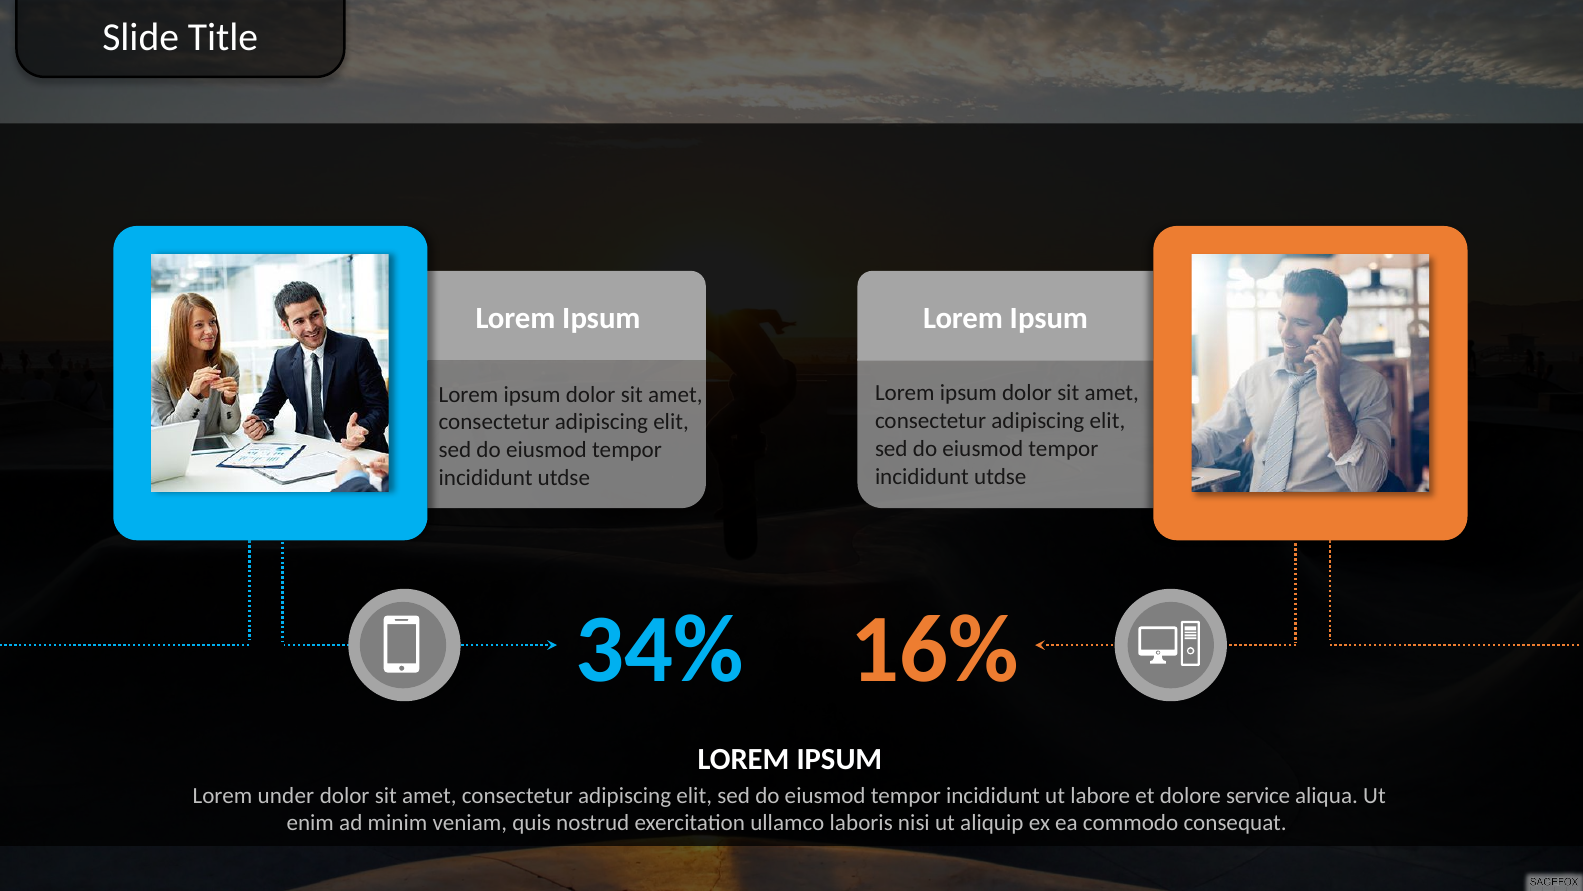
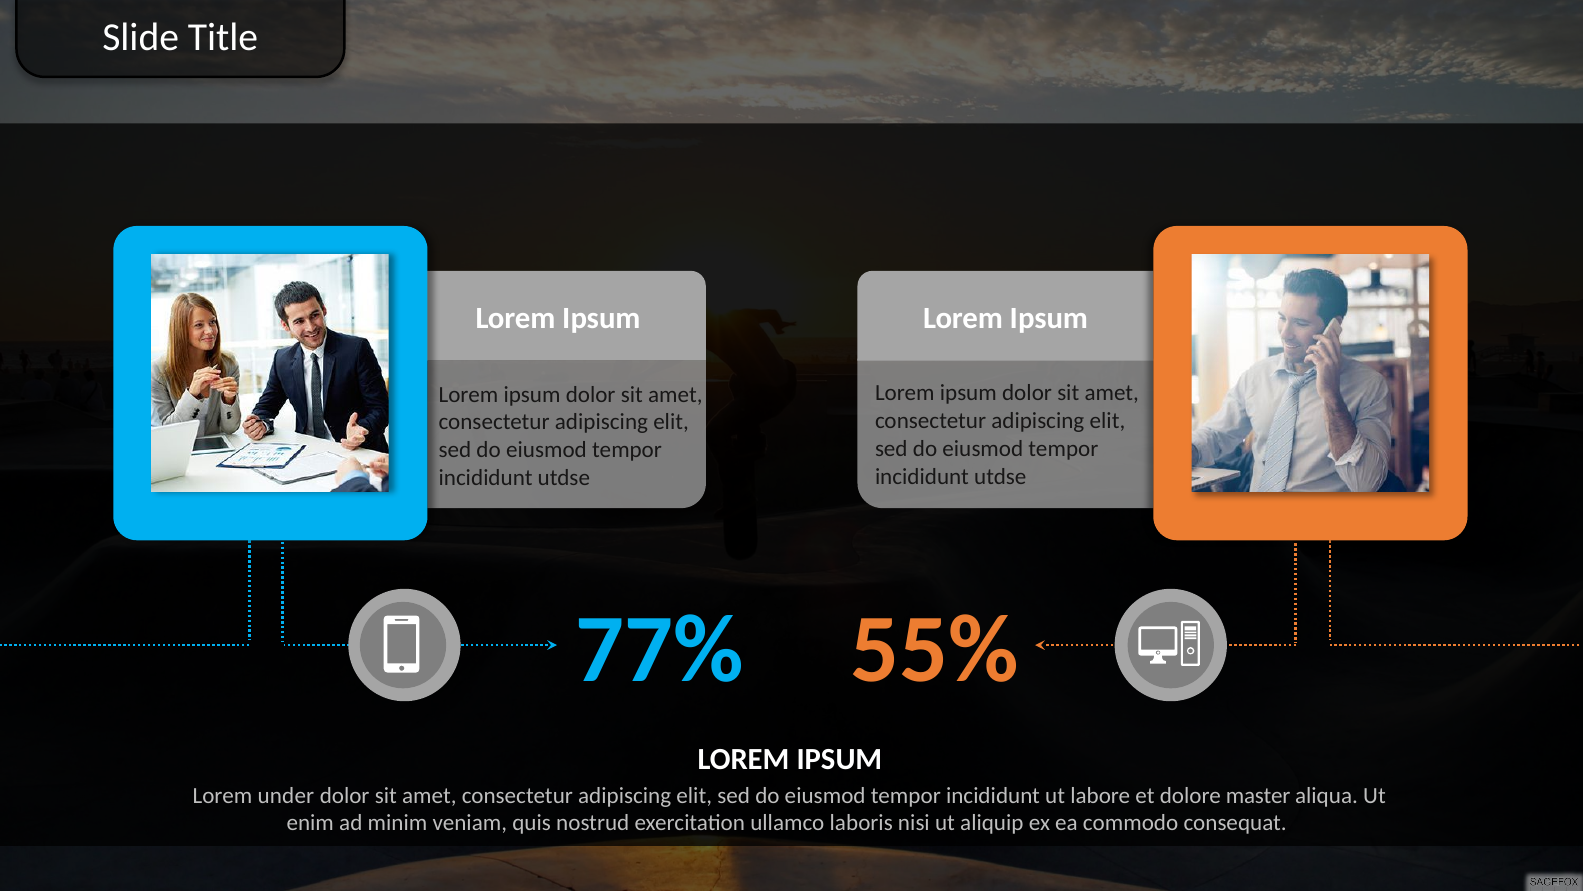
34%: 34% -> 77% (660, 649)
16%: 16% -> 55% (935, 650)
service: service -> master (1258, 795)
